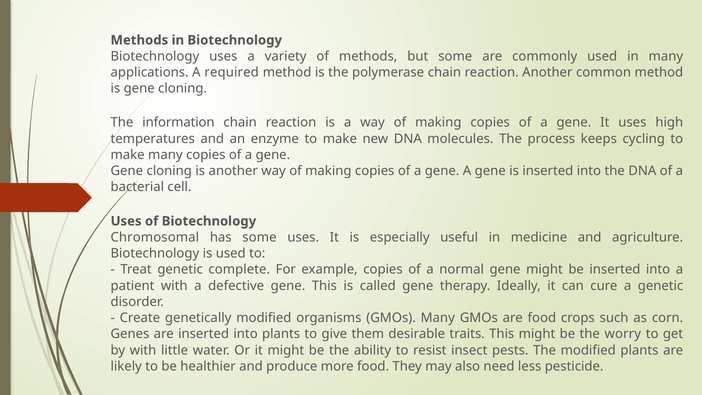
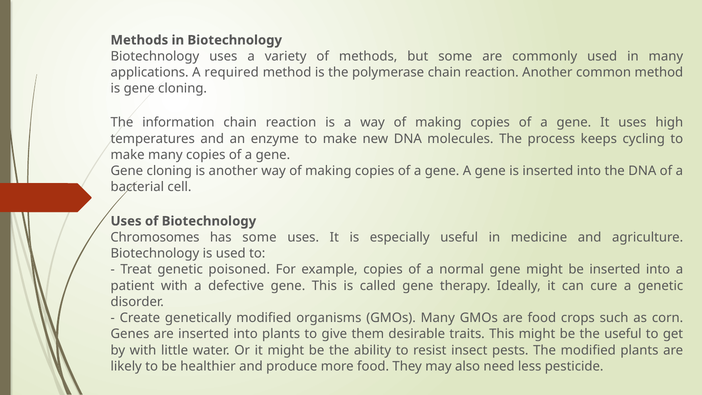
Chromosomal: Chromosomal -> Chromosomes (155, 237)
complete: complete -> poisoned (239, 269)
the worry: worry -> useful (623, 334)
